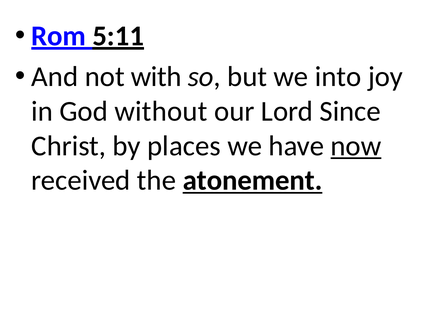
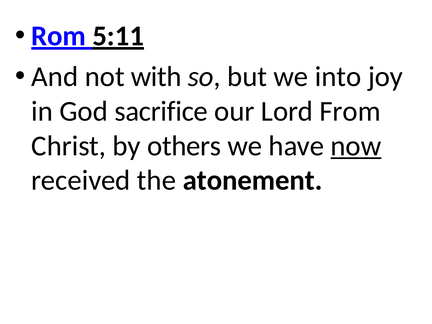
without: without -> sacrifice (161, 111)
Since: Since -> From (350, 111)
places: places -> others (184, 146)
atonement underline: present -> none (253, 180)
